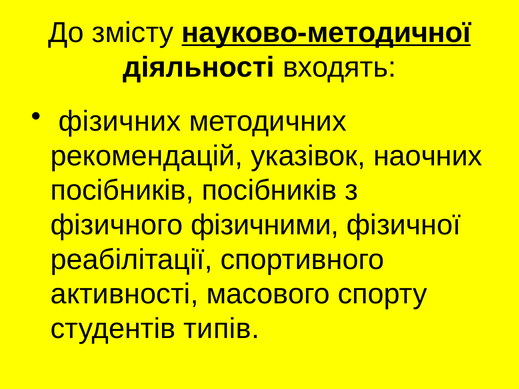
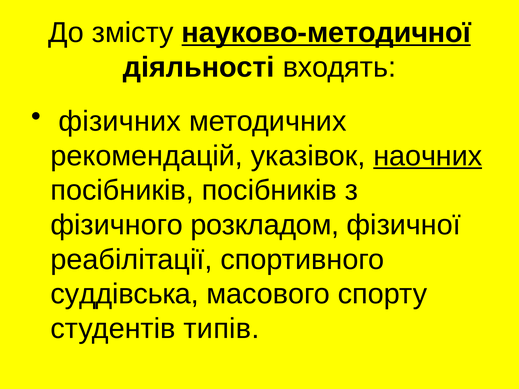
наочних underline: none -> present (428, 156)
фізичними: фізичними -> розкладом (265, 225)
активності: активності -> суддівська (125, 294)
